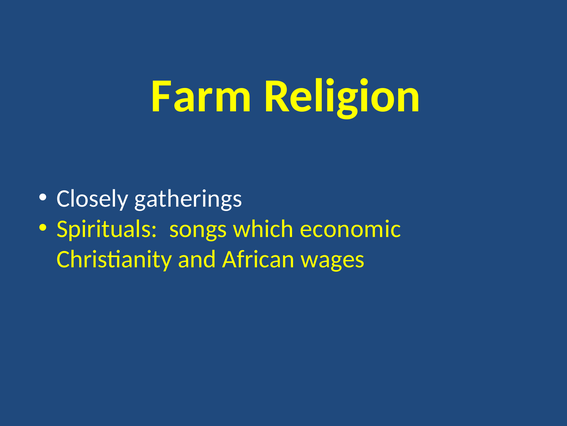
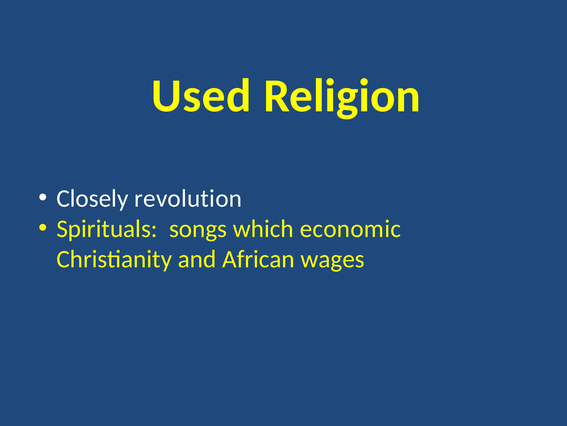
Farm: Farm -> Used (201, 96)
gatherings: gatherings -> revolution (188, 198)
